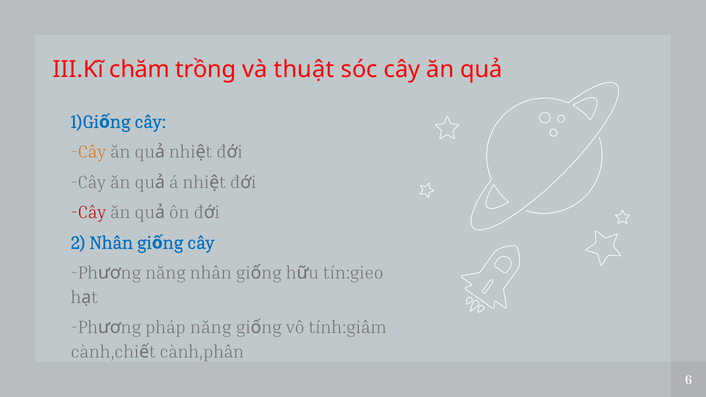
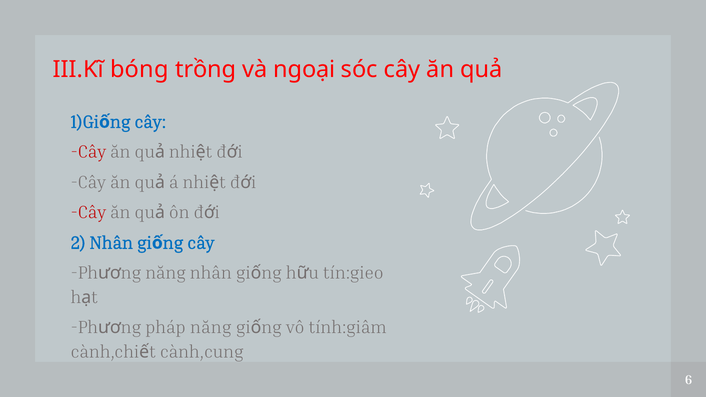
chăm: chăm -> bóng (139, 70)
thuật: thuật -> ngoại (304, 70)
Cây colour: orange -> red (88, 152)
cành,phân: cành,phân -> cành,cung (202, 352)
